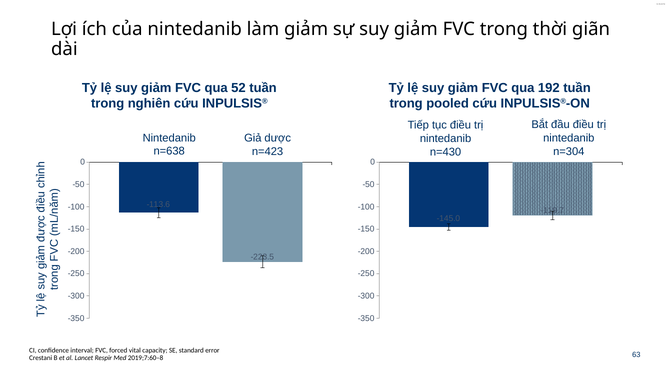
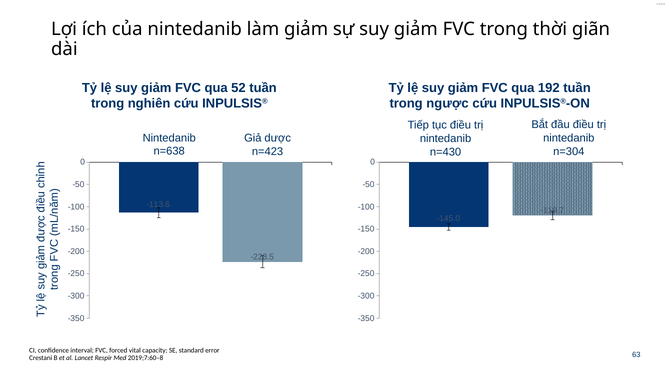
pooled: pooled -> ngược (447, 103)
